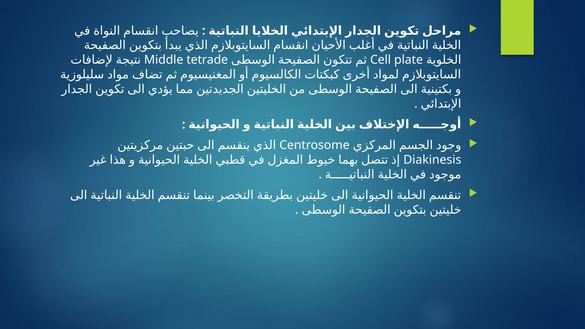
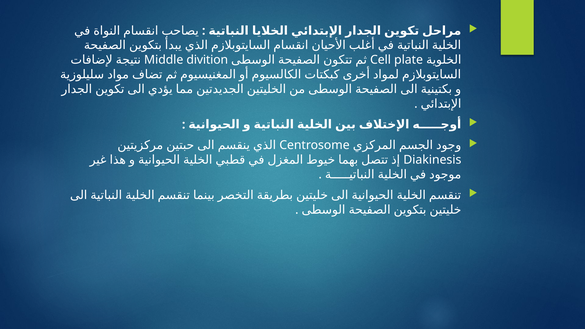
tetrade: tetrade -> divition (207, 60)
